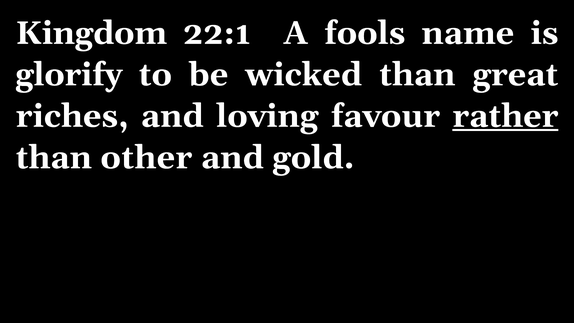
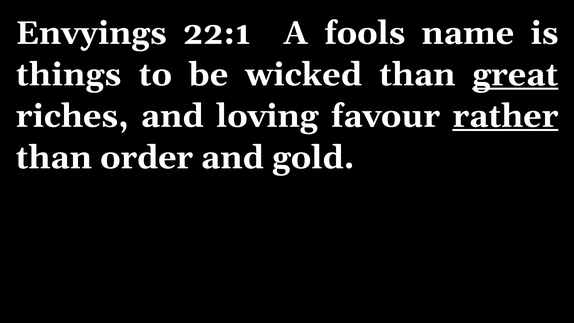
Kingdom: Kingdom -> Envyings (91, 33)
glorify: glorify -> things (69, 75)
great underline: none -> present (515, 75)
other: other -> order (147, 158)
